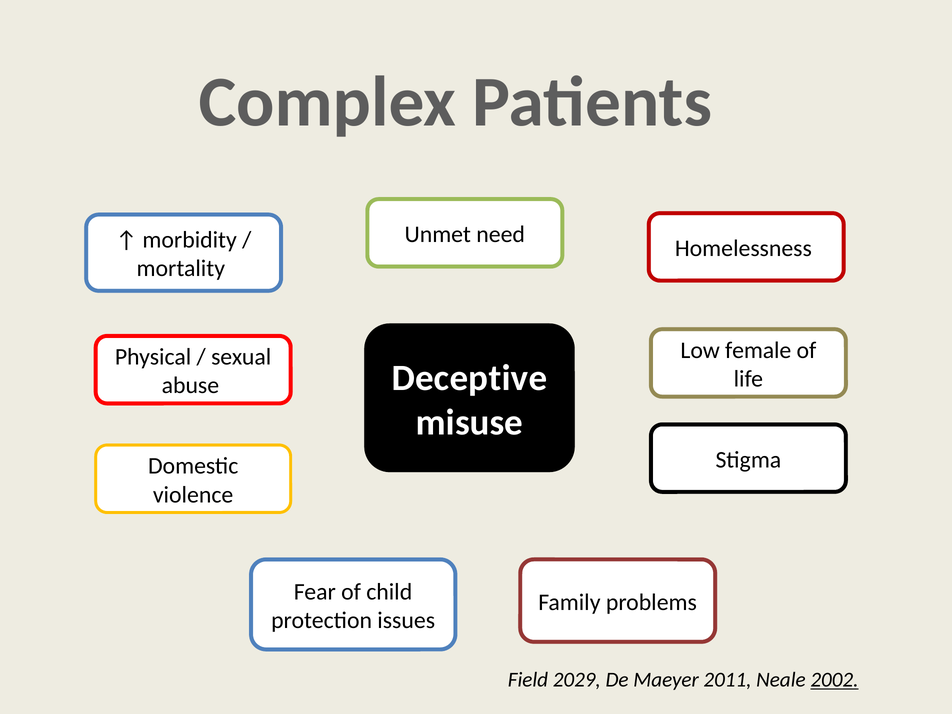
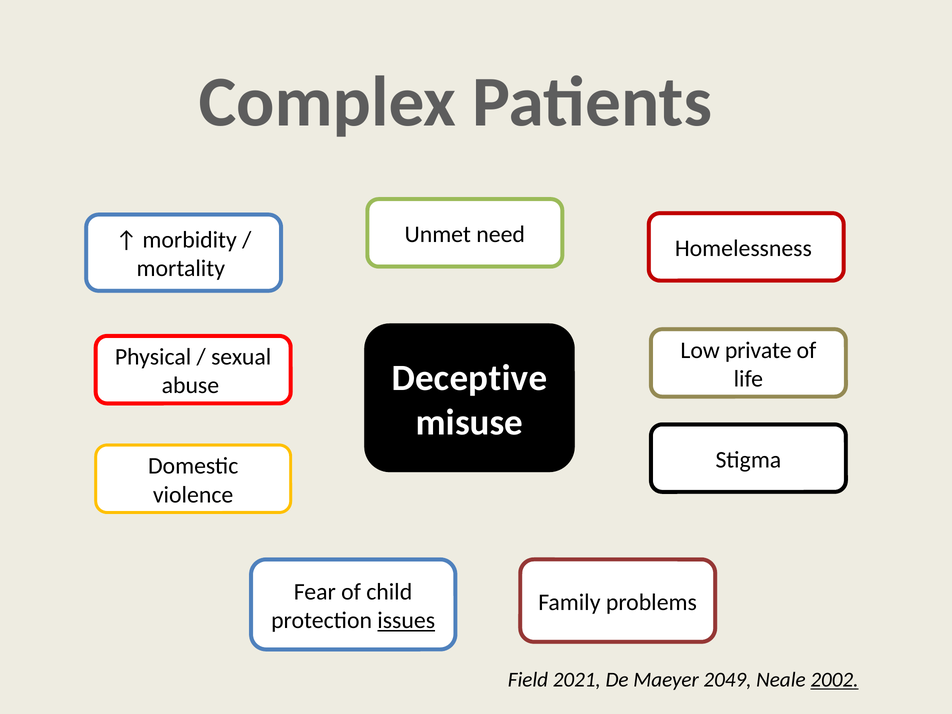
female: female -> private (758, 350)
issues underline: none -> present (406, 620)
2029: 2029 -> 2021 (577, 680)
2011: 2011 -> 2049 (728, 680)
